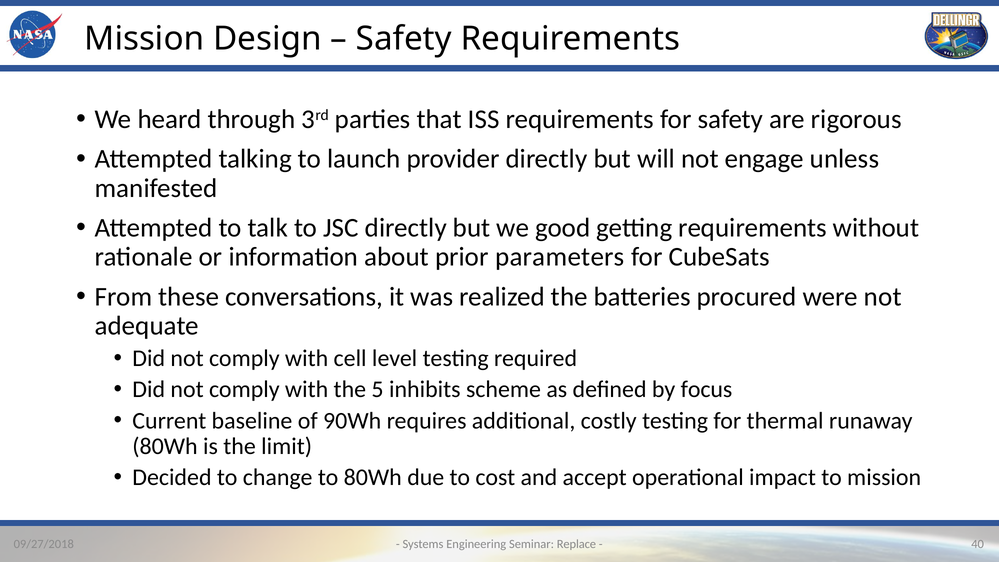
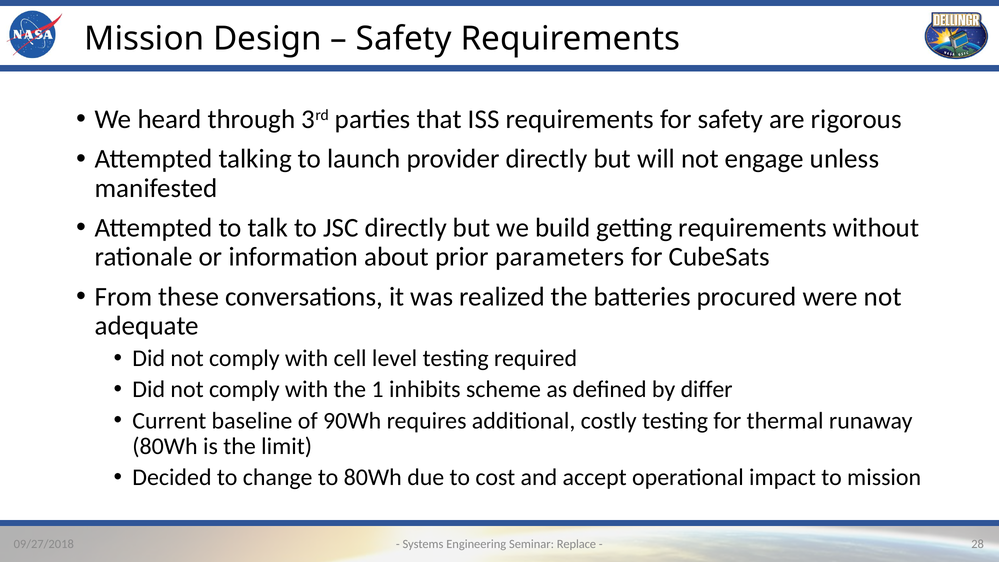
good: good -> build (563, 228)
5: 5 -> 1 (378, 390)
focus: focus -> differ (707, 390)
40: 40 -> 28 (978, 544)
